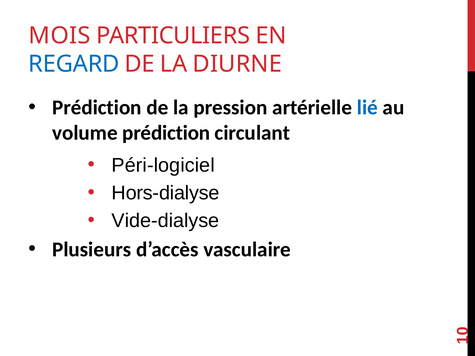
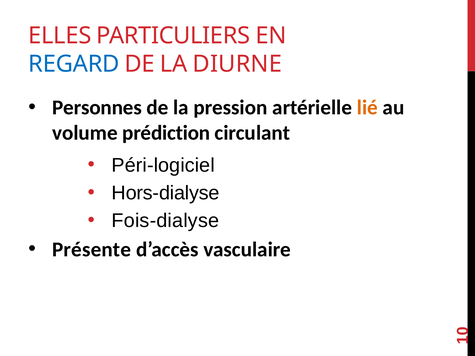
MOIS: MOIS -> ELLES (60, 36)
Prédiction: Prédiction -> Personnes (97, 108)
lié colour: blue -> orange (367, 108)
Vide-dialyse: Vide-dialyse -> Fois-dialyse (165, 221)
Plusieurs: Plusieurs -> Présente (92, 250)
